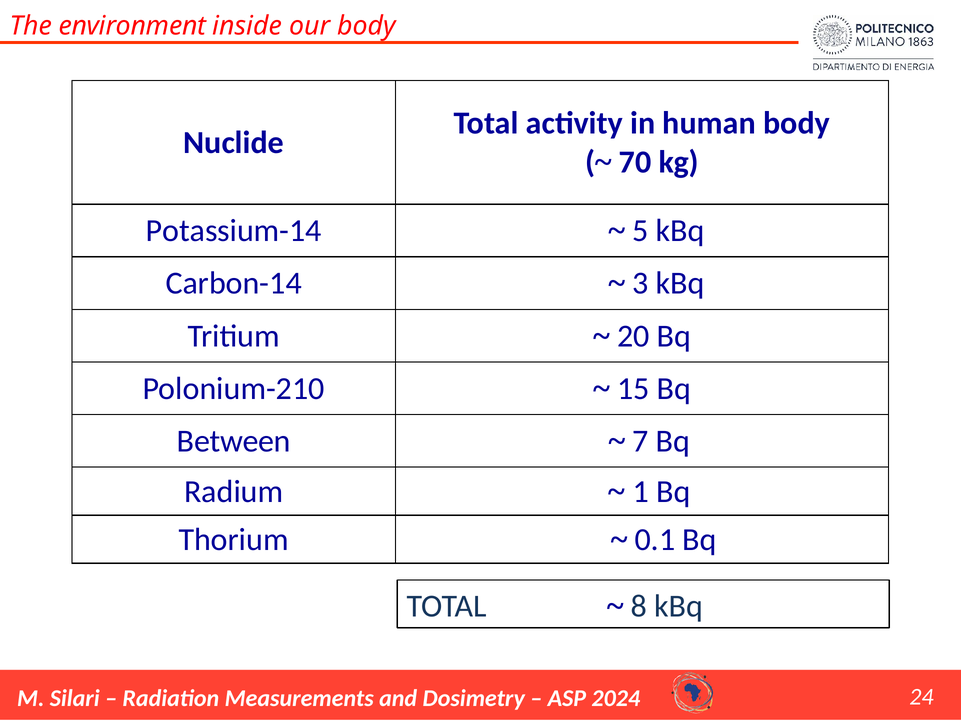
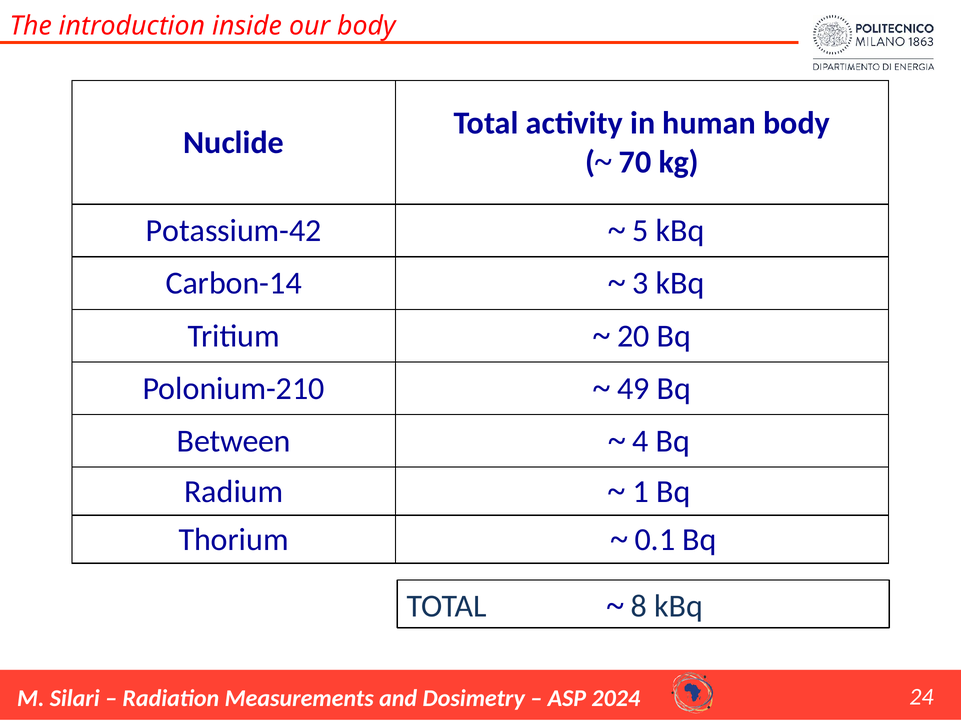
environment: environment -> introduction (132, 26)
Potassium-14: Potassium-14 -> Potassium-42 (234, 231)
15: 15 -> 49 (633, 388)
7: 7 -> 4 (641, 441)
